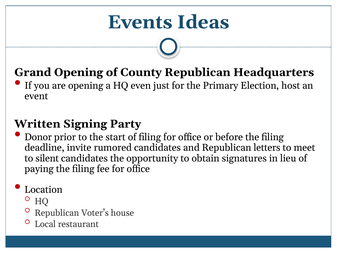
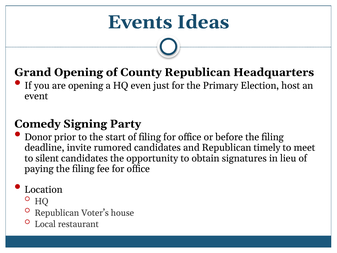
Written: Written -> Comedy (38, 124)
letters: letters -> timely (267, 148)
